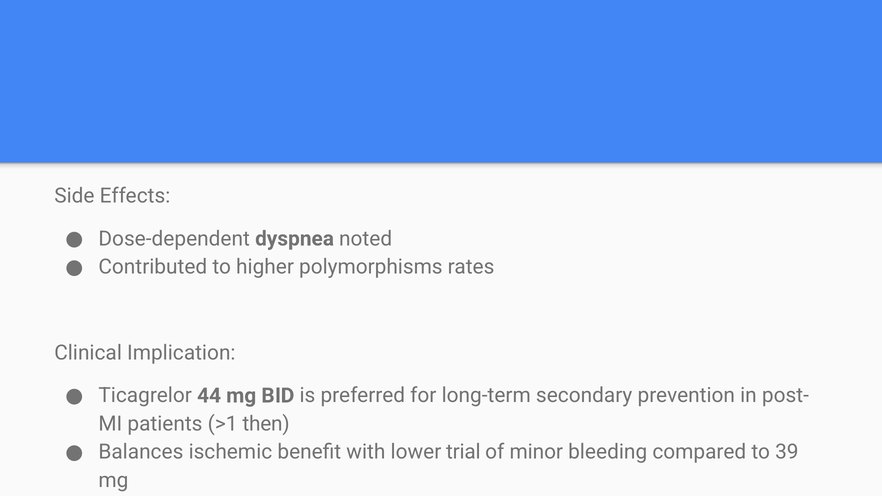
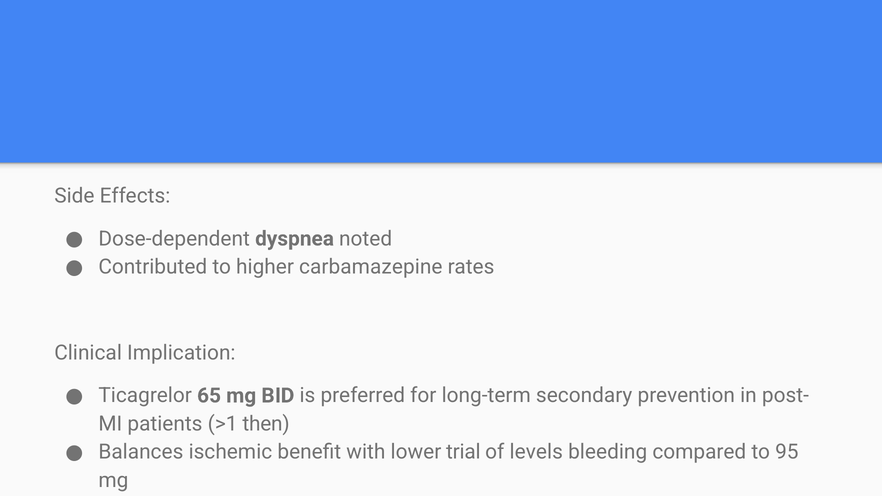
polymorphisms: polymorphisms -> carbamazepine (371, 267)
44: 44 -> 65 (209, 396)
minor: minor -> levels (536, 452)
39: 39 -> 95 (787, 452)
